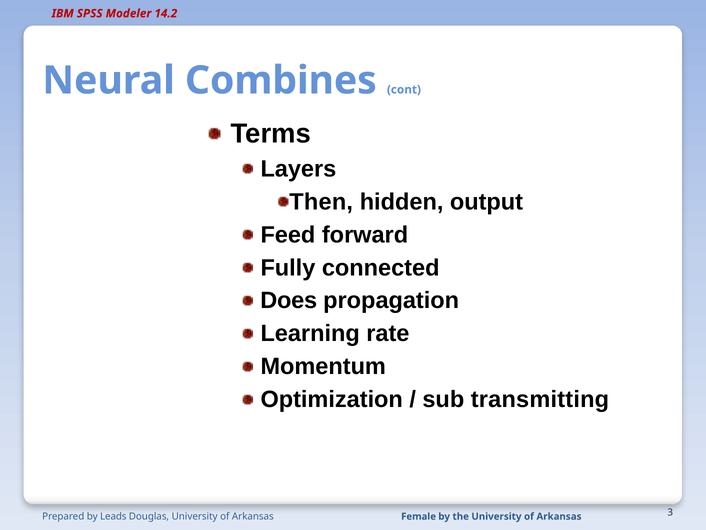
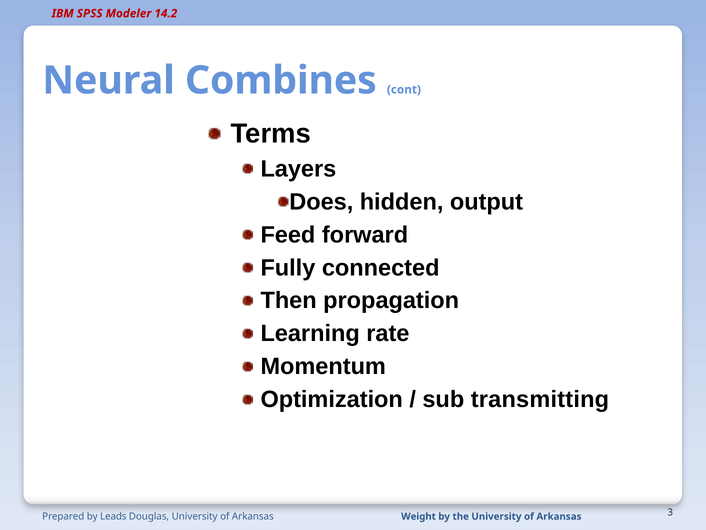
Then: Then -> Does (321, 202)
Does: Does -> Then (289, 300)
Female: Female -> Weight (419, 516)
